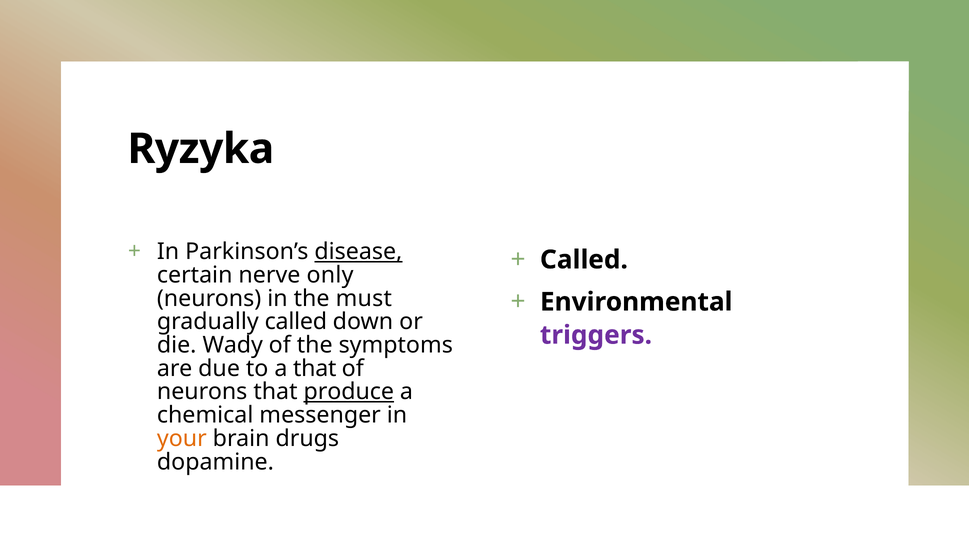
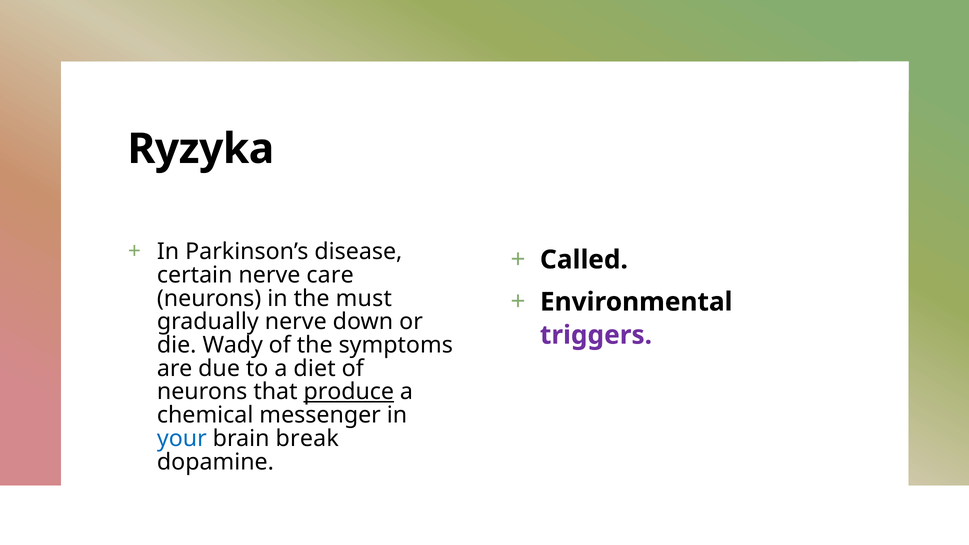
disease underline: present -> none (358, 252)
only: only -> care (330, 275)
gradually called: called -> nerve (296, 322)
a that: that -> diet (315, 369)
your colour: orange -> blue (182, 439)
drugs: drugs -> break (307, 439)
